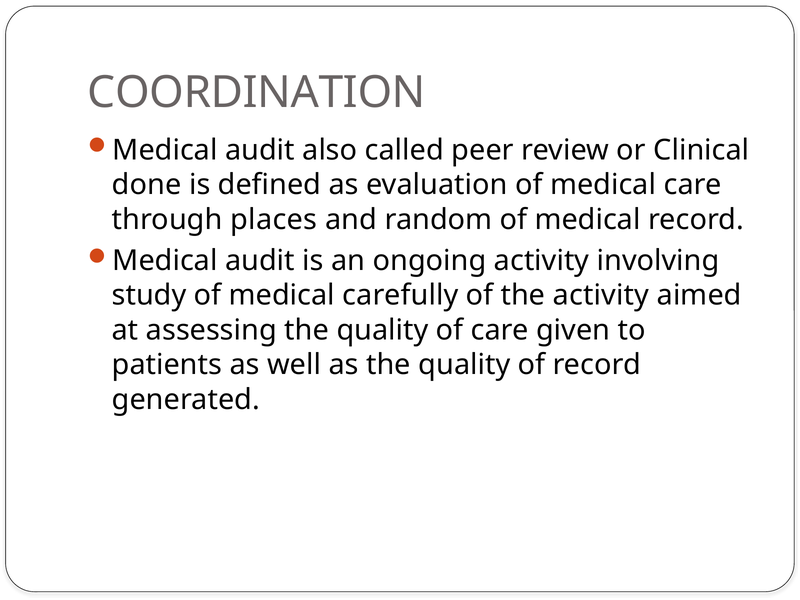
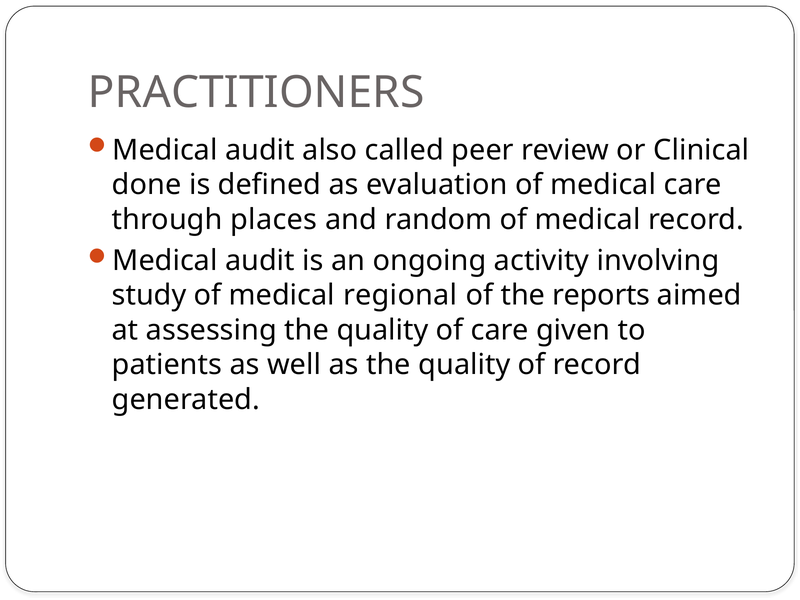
COORDINATION: COORDINATION -> PRACTITIONERS (256, 92)
carefully: carefully -> regional (400, 295)
the activity: activity -> reports (601, 295)
